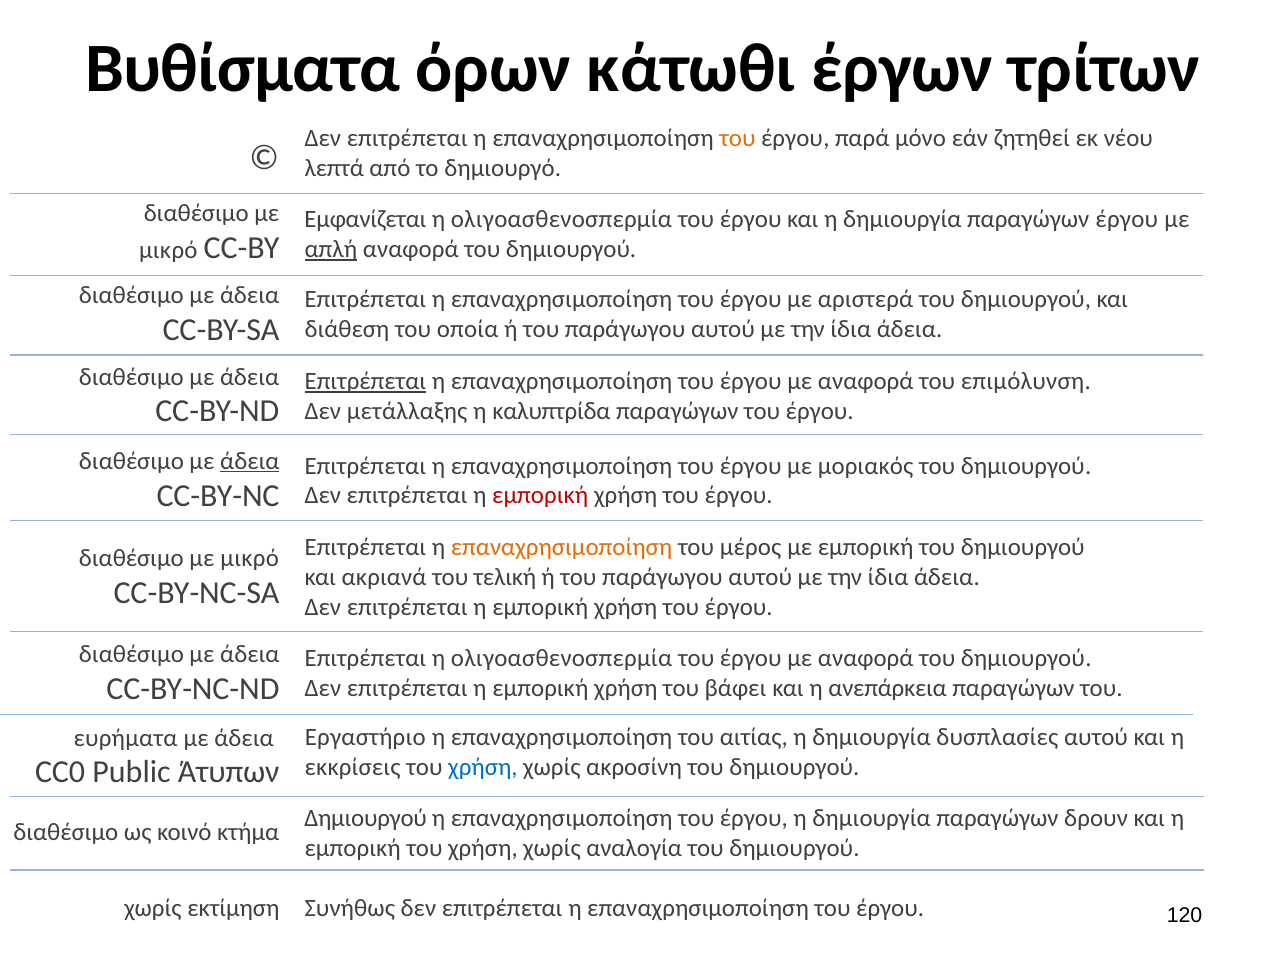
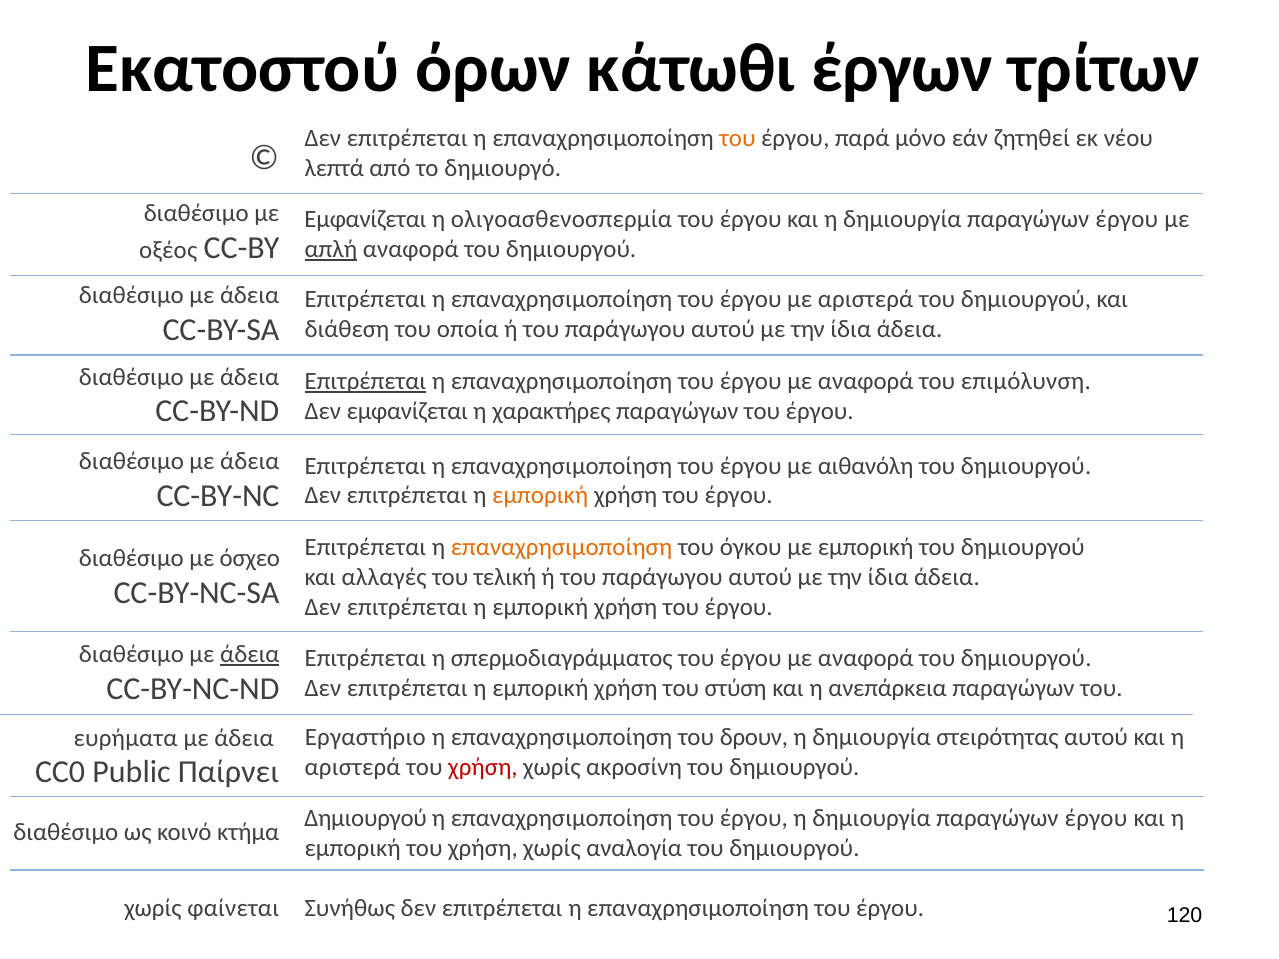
Βυθίσματα: Βυθίσματα -> Εκατοστού (242, 68)
μικρό: μικρό -> οξέος (168, 250)
Δεν μετάλλαξης: μετάλλαξης -> εμφανίζεται (407, 411)
καλυπτρίδα: καλυπτρίδα -> χαρακτήρες (551, 411)
άδεια underline: present -> none (250, 461)
μοριακός: μοριακός -> αιθανόλη (866, 466)
εμπορική colour: red -> orange (540, 496)
μέρος: μέρος -> όγκου (751, 548)
μικρό: μικρό -> όσχεο (250, 559)
ακριανά: ακριανά -> αλλαγές (384, 578)
άδεια underline: none -> present (250, 654)
Επιτρέπεται η ολιγοασθενοσπερμία: ολιγοασθενοσπερμία -> σπερμοδιαγράμματος (562, 659)
βάφει: βάφει -> στύση (736, 688)
αιτίας: αιτίας -> δρουν (754, 738)
δυσπλασίες: δυσπλασίες -> στειρότητας (997, 738)
εκκρίσεις: εκκρίσεις -> αριστερά (353, 768)
χρήση colour: blue -> red (483, 768)
Άτυπων: Άτυπων -> Παίρνει (229, 773)
δρουν: δρουν -> έργου (1096, 819)
εκτίμηση: εκτίμηση -> φαίνεται (233, 909)
